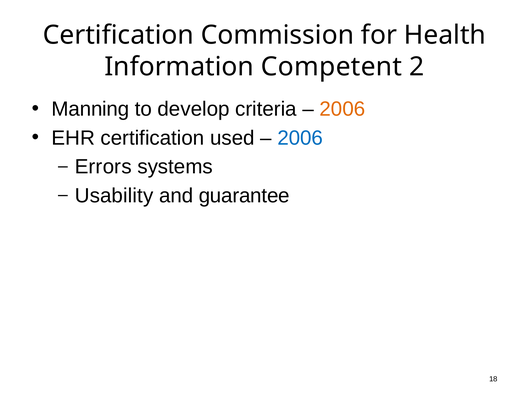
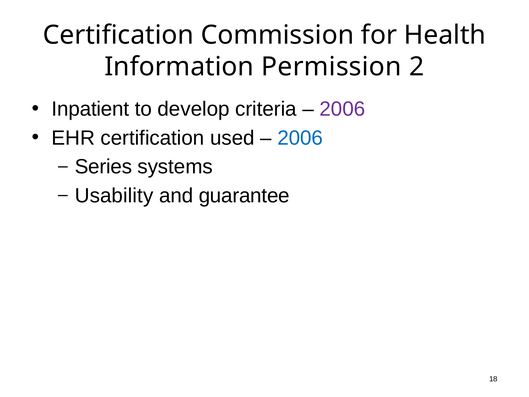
Competent: Competent -> Permission (331, 67)
Manning: Manning -> Inpatient (90, 109)
2006 colour: orange -> purple (342, 109)
Errors: Errors -> Series (103, 167)
